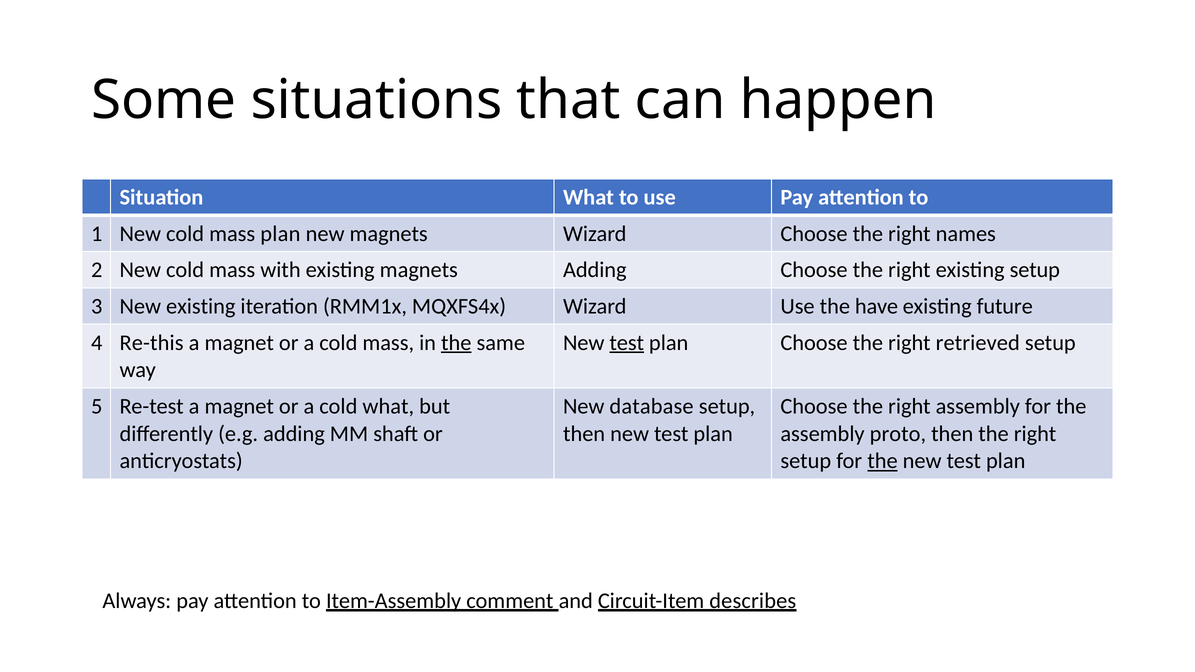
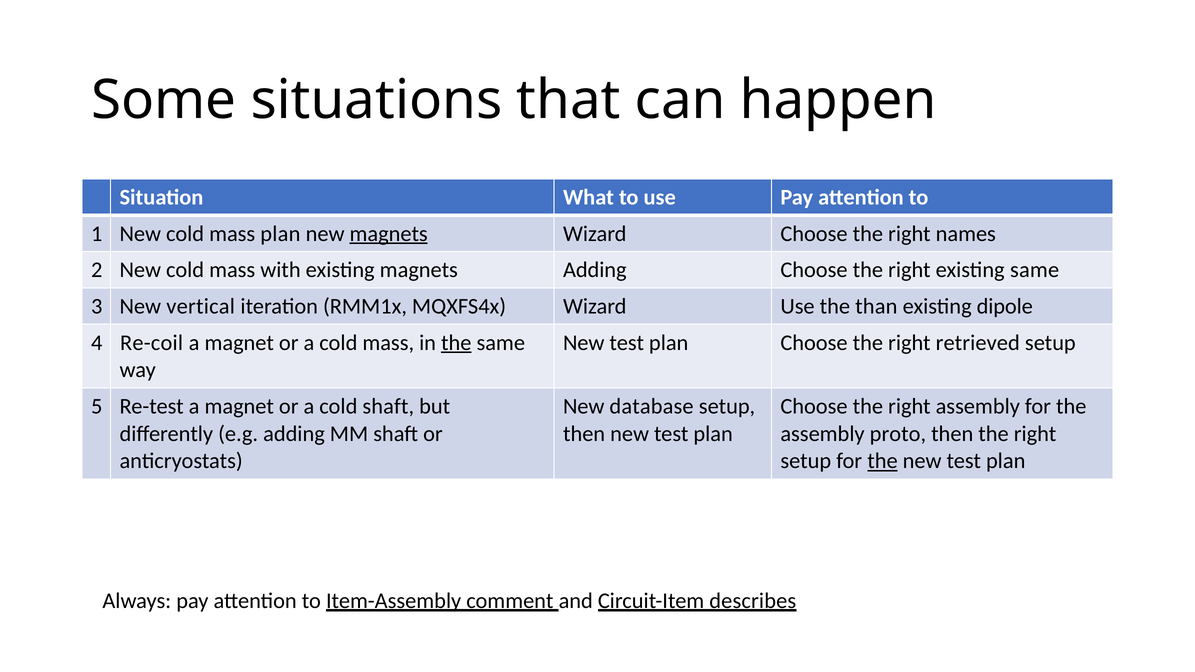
magnets underline: none -> present (389, 234)
existing setup: setup -> same (1035, 270)
New existing: existing -> vertical (201, 306)
have: have -> than (876, 306)
future: future -> dipole (1005, 306)
Re-this: Re-this -> Re-coil (152, 343)
test underline: present -> none (627, 343)
cold what: what -> shaft (388, 406)
